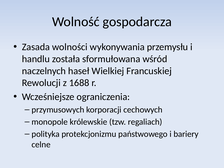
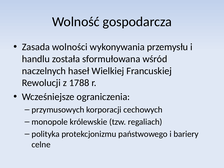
1688: 1688 -> 1788 (79, 83)
